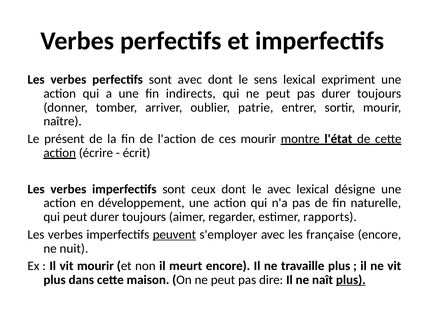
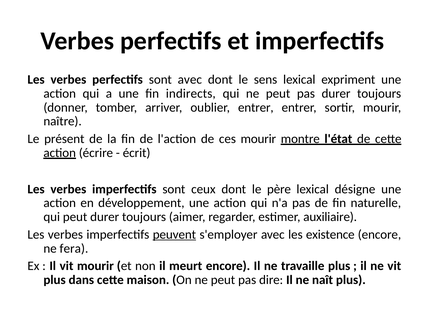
oublier patrie: patrie -> entrer (256, 108)
le avec: avec -> père (279, 190)
rapports: rapports -> auxiliaire (330, 218)
française: française -> existence (330, 235)
nuit: nuit -> fera (74, 249)
plus underline: present -> none (351, 280)
